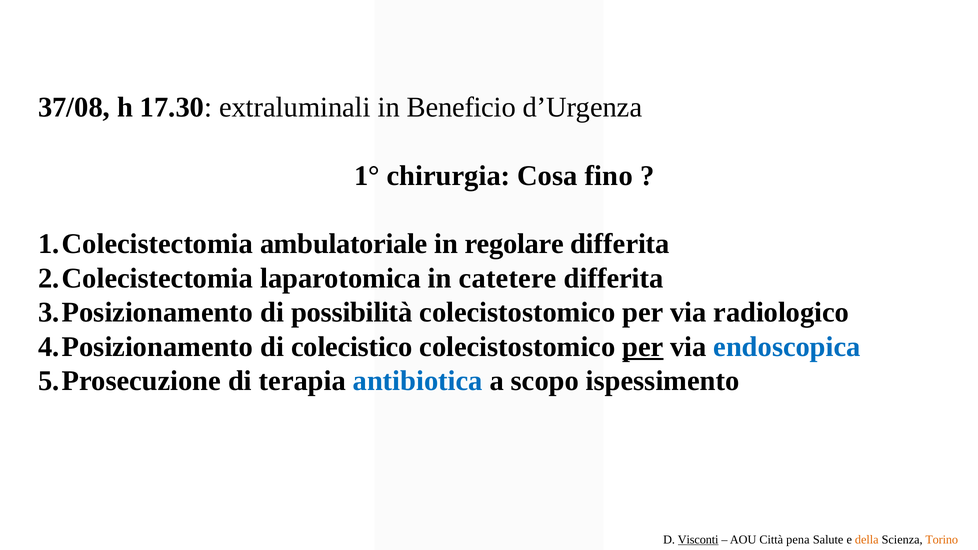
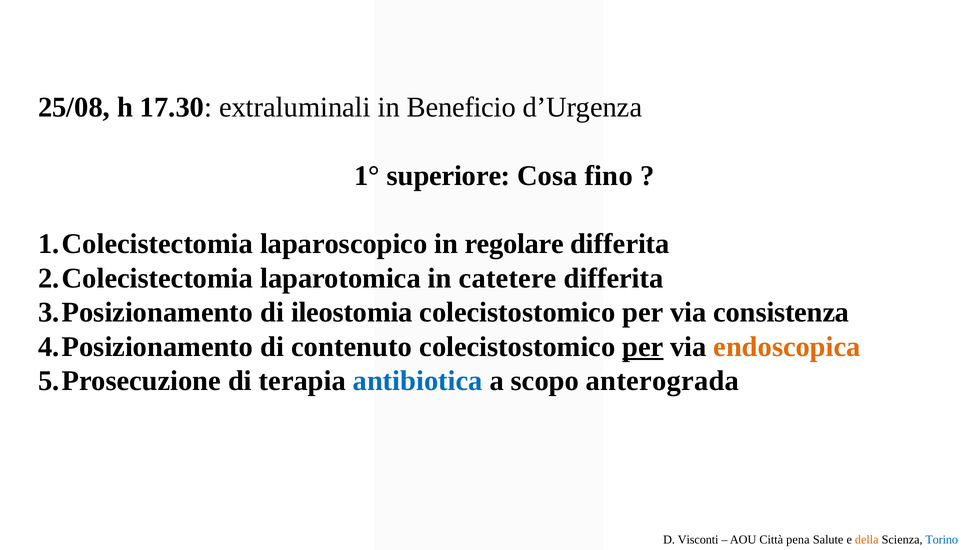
37/08: 37/08 -> 25/08 (74, 107)
chirurgia: chirurgia -> superiore (449, 176)
ambulatoriale: ambulatoriale -> laparoscopico (344, 244)
possibilità: possibilità -> ileostomia (352, 313)
radiologico: radiologico -> consistenza (781, 313)
colecistico: colecistico -> contenuto (352, 347)
endoscopica colour: blue -> orange (787, 347)
ispessimento: ispessimento -> anterograda (663, 381)
Visconti underline: present -> none (698, 540)
Torino colour: orange -> blue (942, 540)
